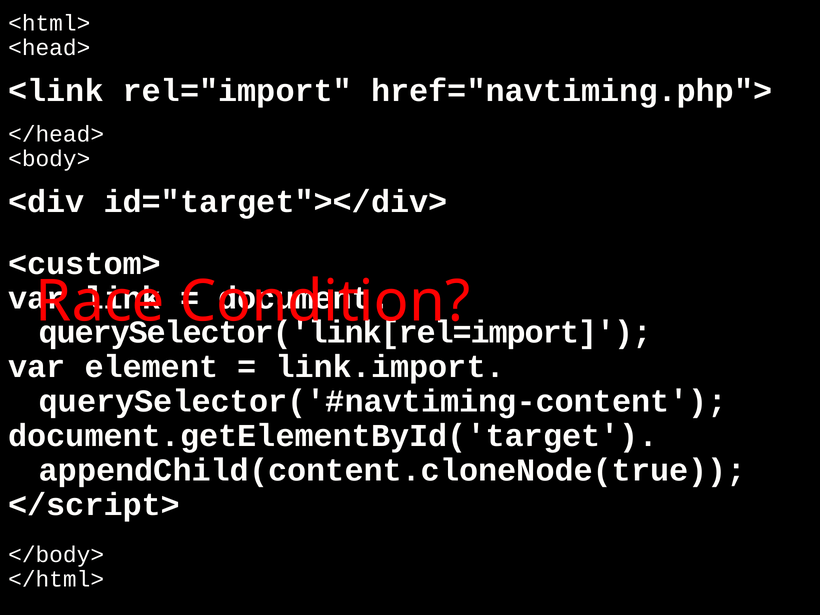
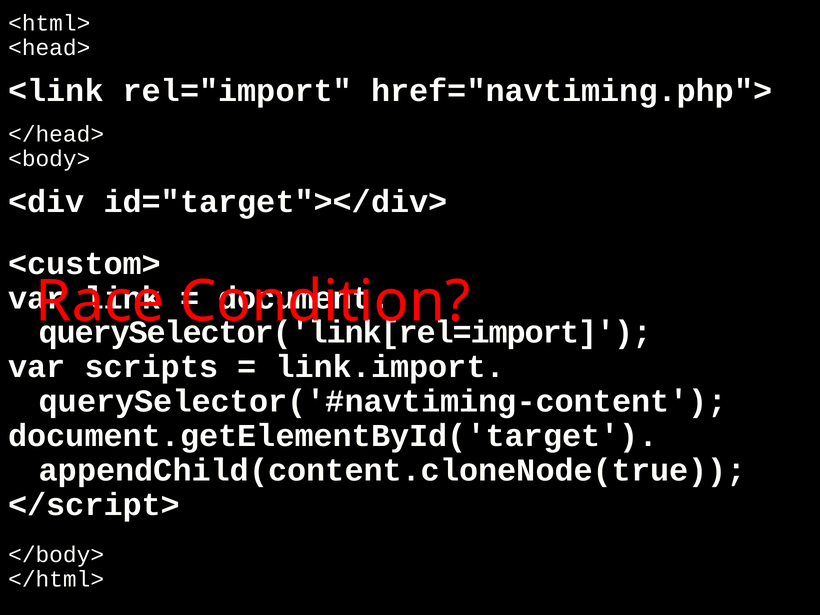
element: element -> scripts (151, 367)
